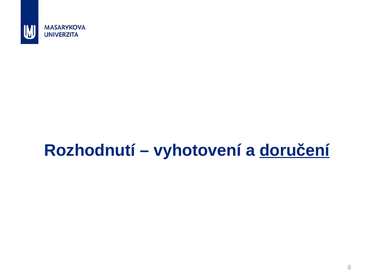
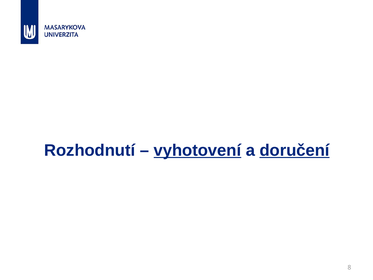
vyhotovení underline: none -> present (197, 150)
